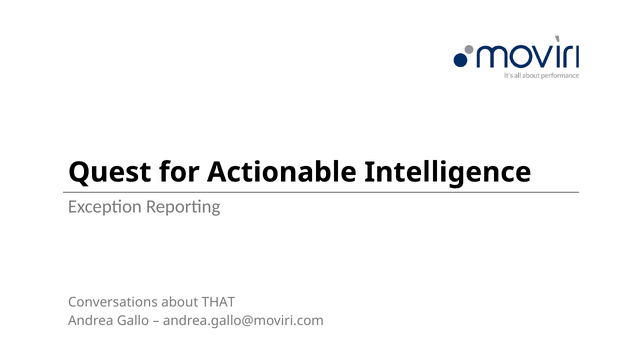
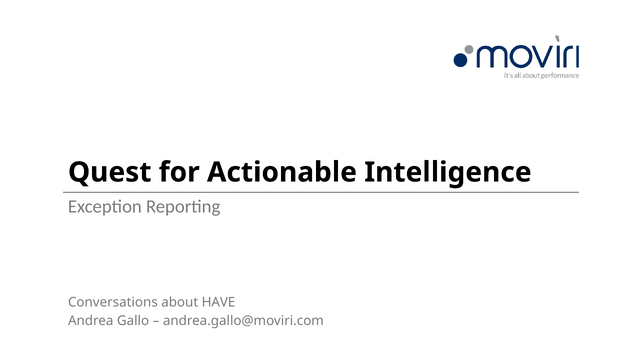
THAT: THAT -> HAVE (218, 302)
